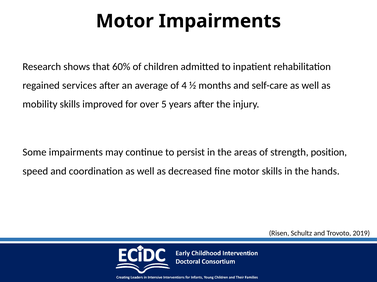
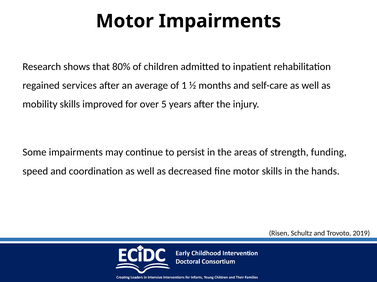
60%: 60% -> 80% (121, 67)
4: 4 -> 1 (184, 86)
position: position -> funding (329, 153)
